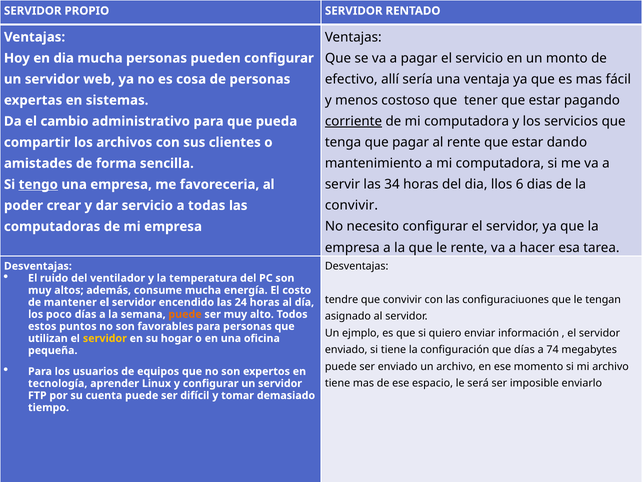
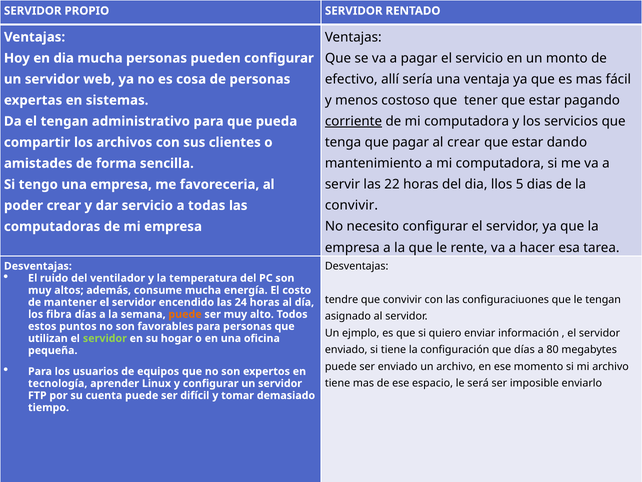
el cambio: cambio -> tengan (64, 121)
al rente: rente -> crear (464, 142)
34: 34 -> 22 (392, 184)
6: 6 -> 5 (520, 184)
tengo underline: present -> none (38, 184)
poco: poco -> fibra (59, 314)
servidor colour: yellow -> light green (105, 338)
74: 74 -> 80 (553, 350)
